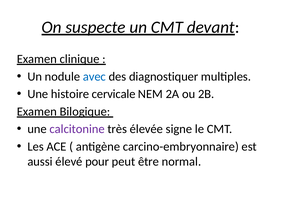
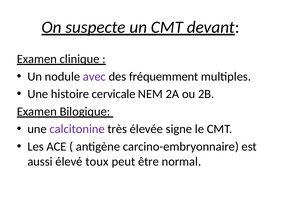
avec colour: blue -> purple (94, 76)
diagnostiquer: diagnostiquer -> fréquemment (164, 76)
pour: pour -> toux (97, 161)
